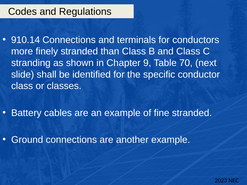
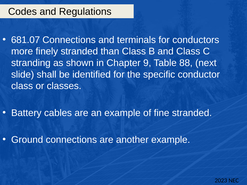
910.14: 910.14 -> 681.07 (25, 40)
70: 70 -> 88 (186, 63)
